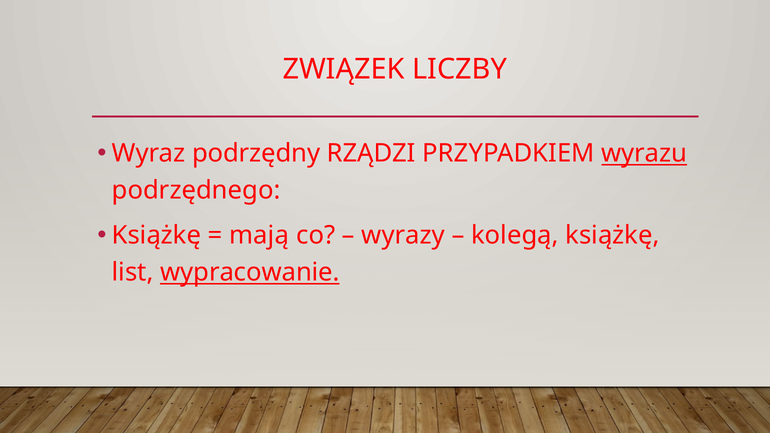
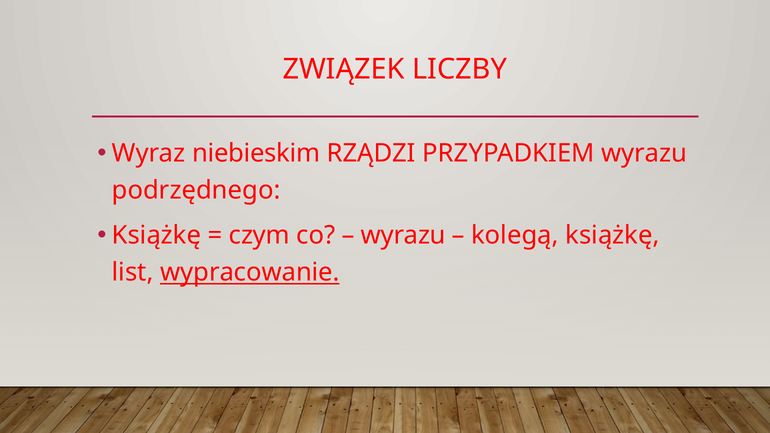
podrzędny: podrzędny -> niebieskim (256, 154)
wyrazu underline: present -> none (644, 154)
mają: mają -> czym (259, 236)
wyrazy: wyrazy -> wyrazu (403, 236)
